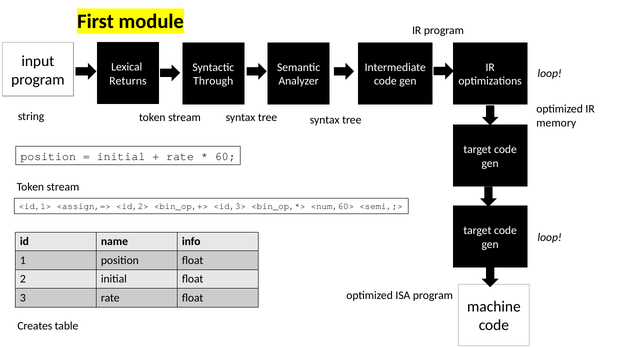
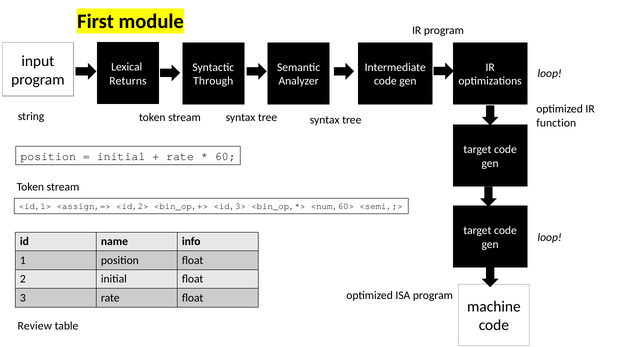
memory: memory -> function (556, 123)
Creates: Creates -> Review (35, 326)
